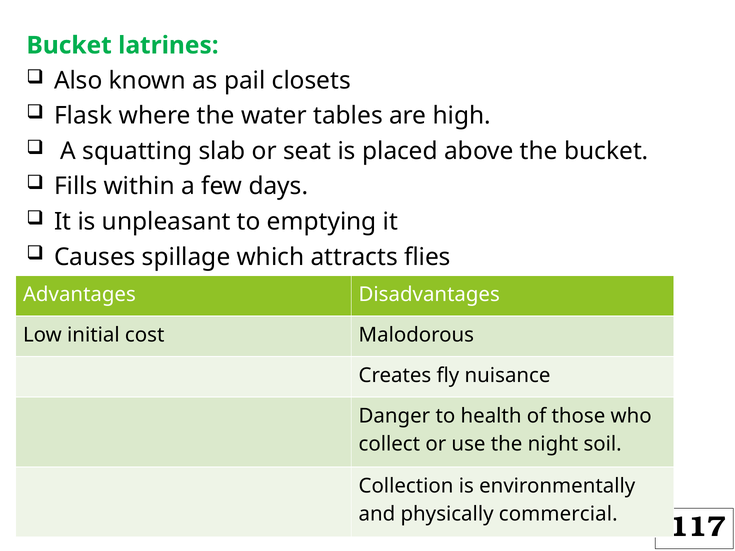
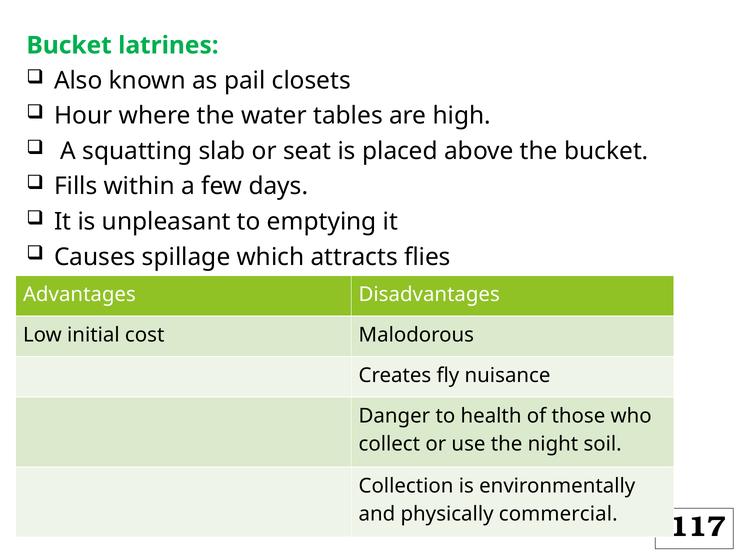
Flask: Flask -> Hour (83, 116)
